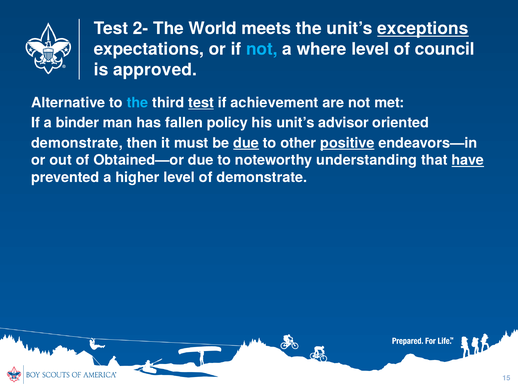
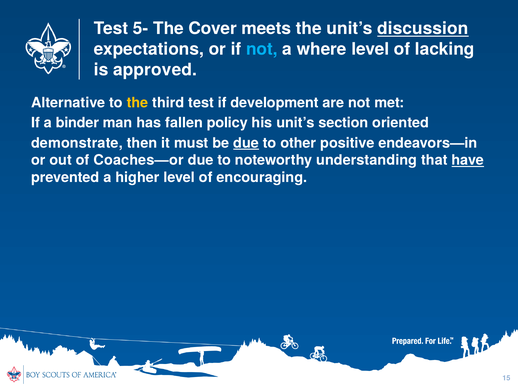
2-: 2- -> 5- (141, 28)
World: World -> Cover (213, 28)
exceptions: exceptions -> discussion (423, 28)
council: council -> lacking (445, 49)
the colour: light blue -> yellow (137, 103)
test underline: present -> none (201, 103)
achievement: achievement -> development (275, 103)
advisor: advisor -> section (343, 123)
positive underline: present -> none (347, 143)
Obtained—or: Obtained—or -> Coaches—or (139, 160)
of demonstrate: demonstrate -> encouraging (262, 178)
